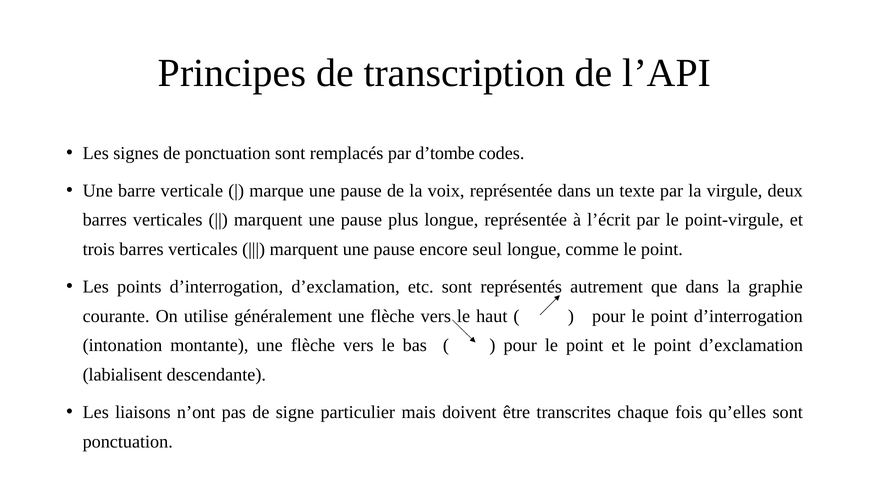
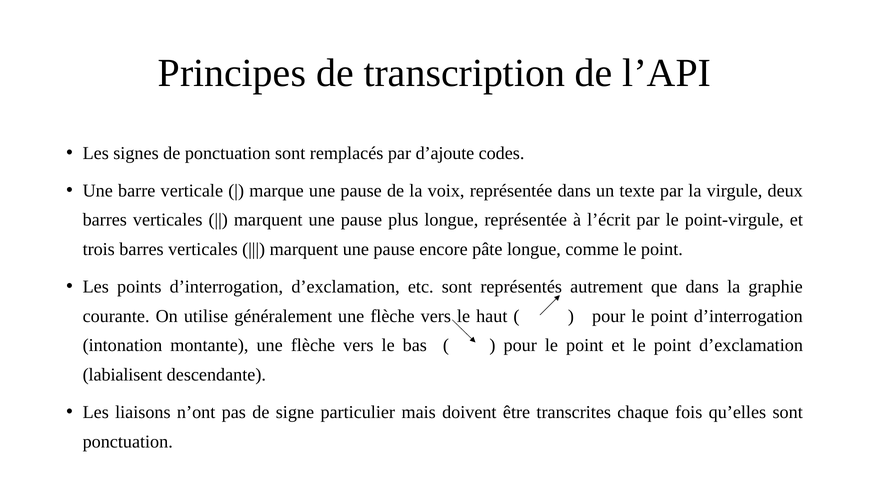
d’tombe: d’tombe -> d’ajoute (445, 153)
seul: seul -> pâte (487, 250)
